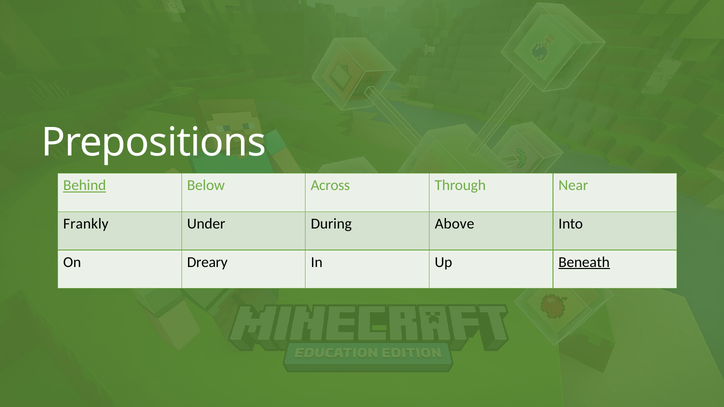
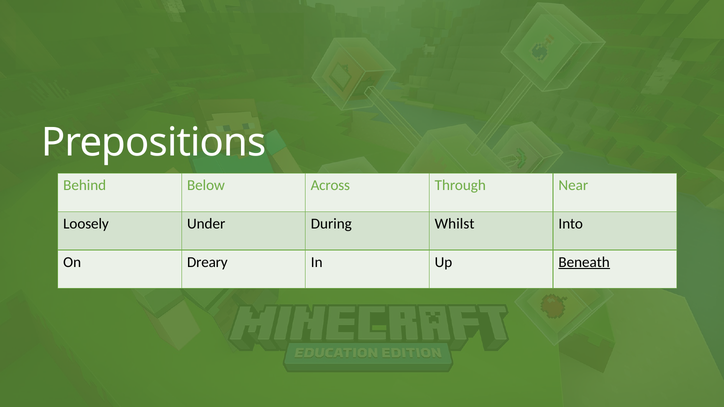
Behind underline: present -> none (85, 186)
Frankly: Frankly -> Loosely (86, 224)
Above: Above -> Whilst (455, 224)
